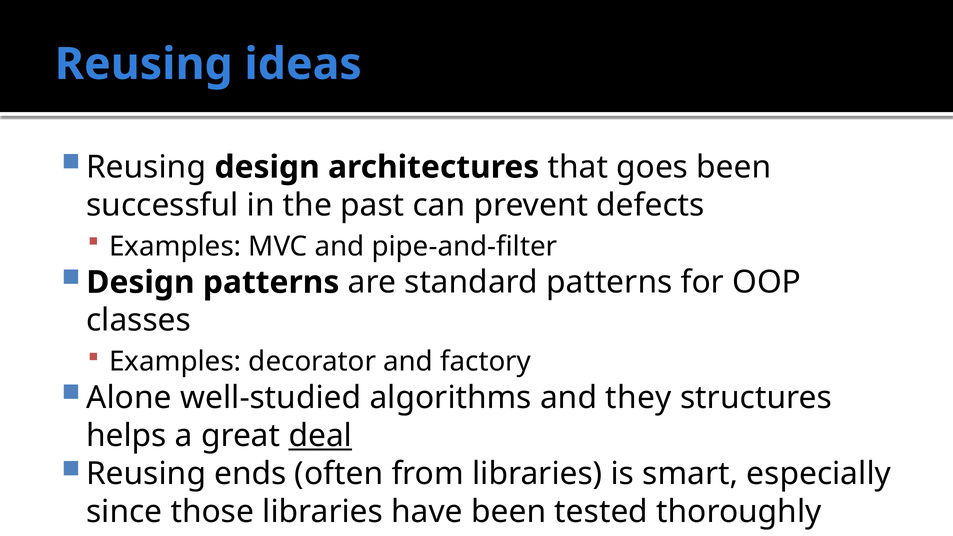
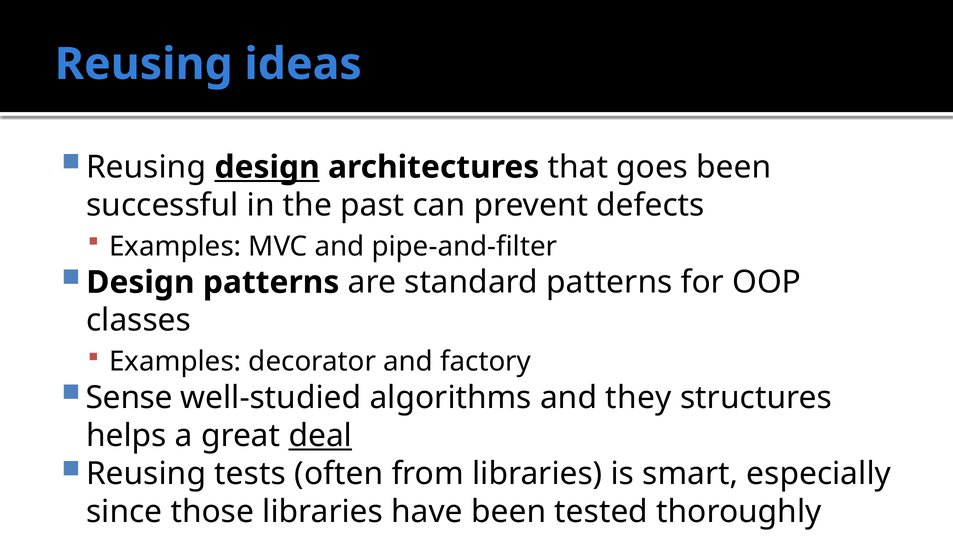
design underline: none -> present (267, 167)
Alone: Alone -> Sense (129, 398)
ends: ends -> tests (250, 474)
